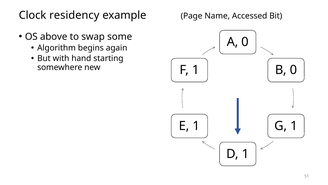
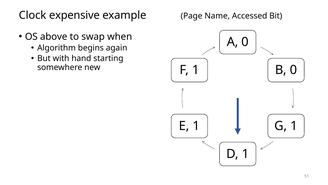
residency: residency -> expensive (74, 15)
some: some -> when (120, 36)
